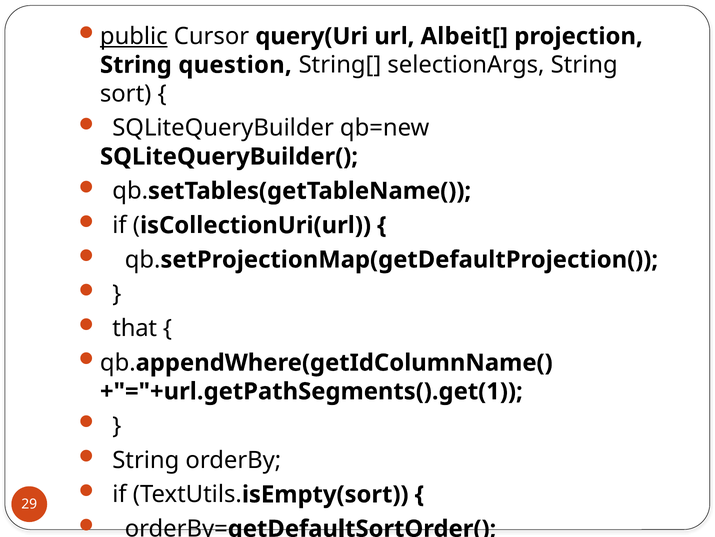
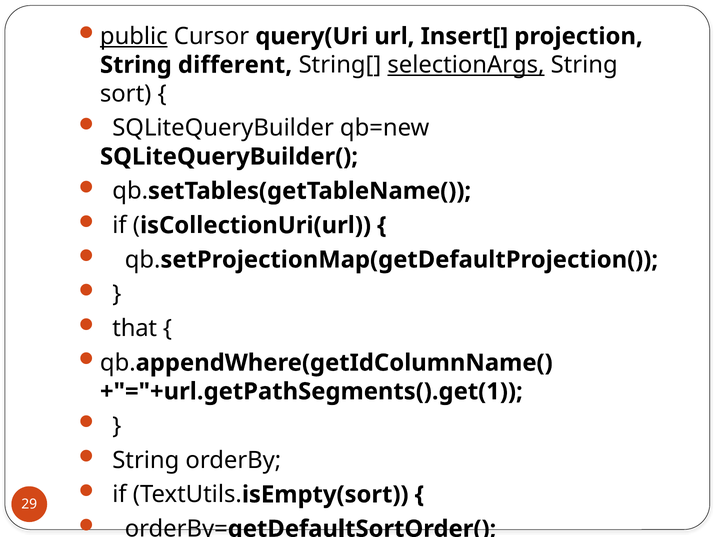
Albeit[: Albeit[ -> Insert[ (464, 36)
question: question -> different (235, 65)
selectionArgs underline: none -> present (466, 65)
